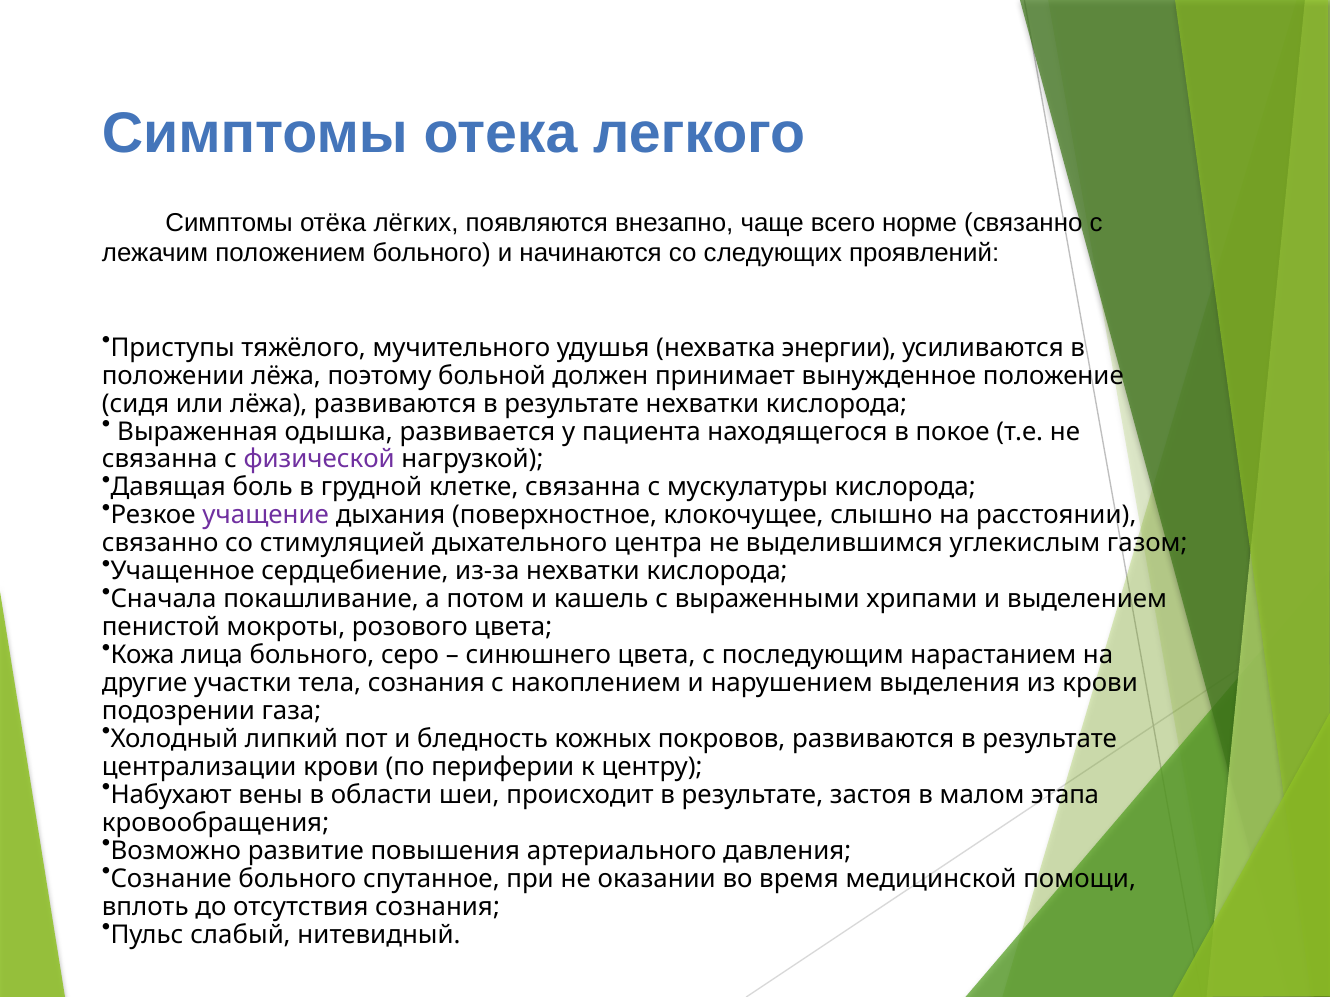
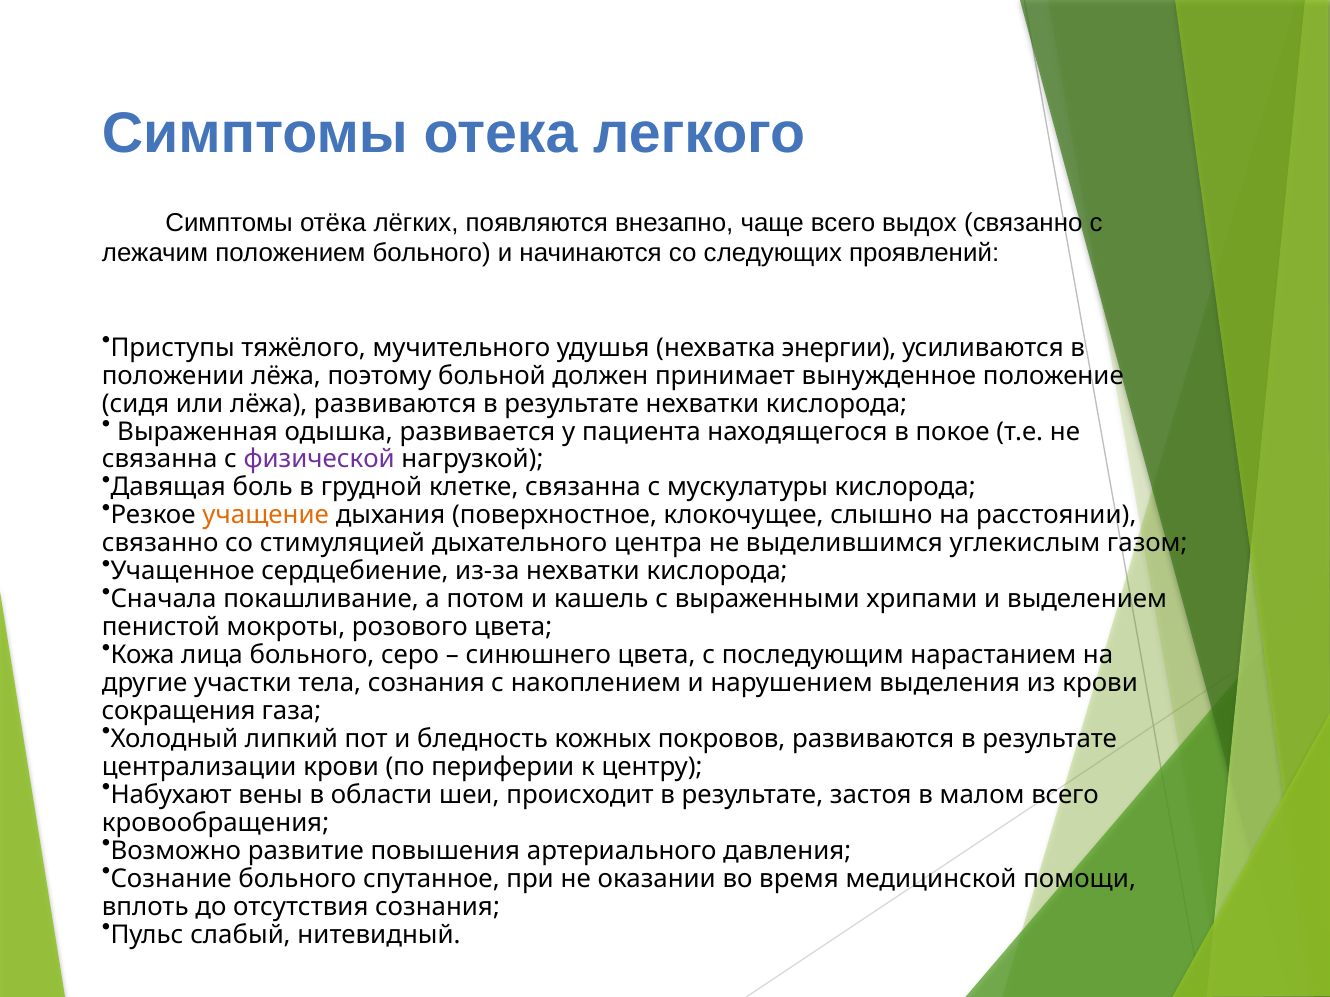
норме: норме -> выдох (920, 223)
учащение colour: purple -> orange (266, 516)
подозрении: подозрении -> сокращения (179, 711)
малом этапа: этапа -> всего (1065, 795)
